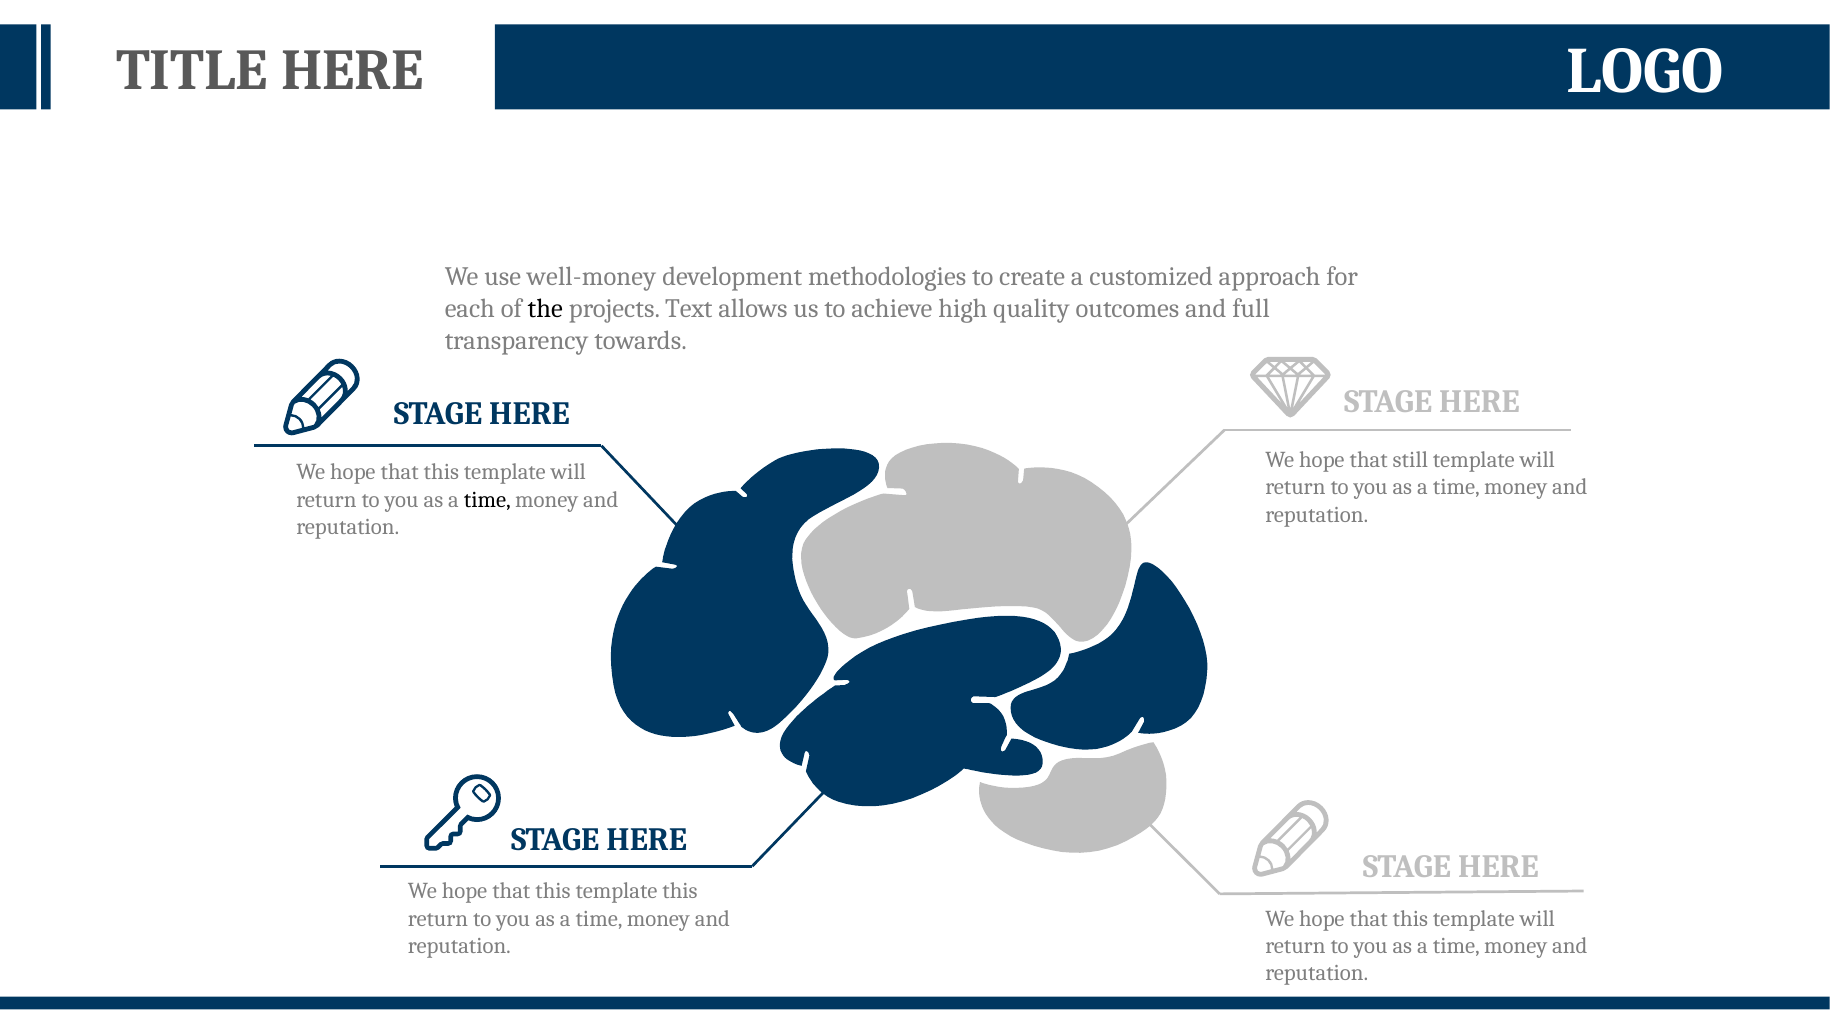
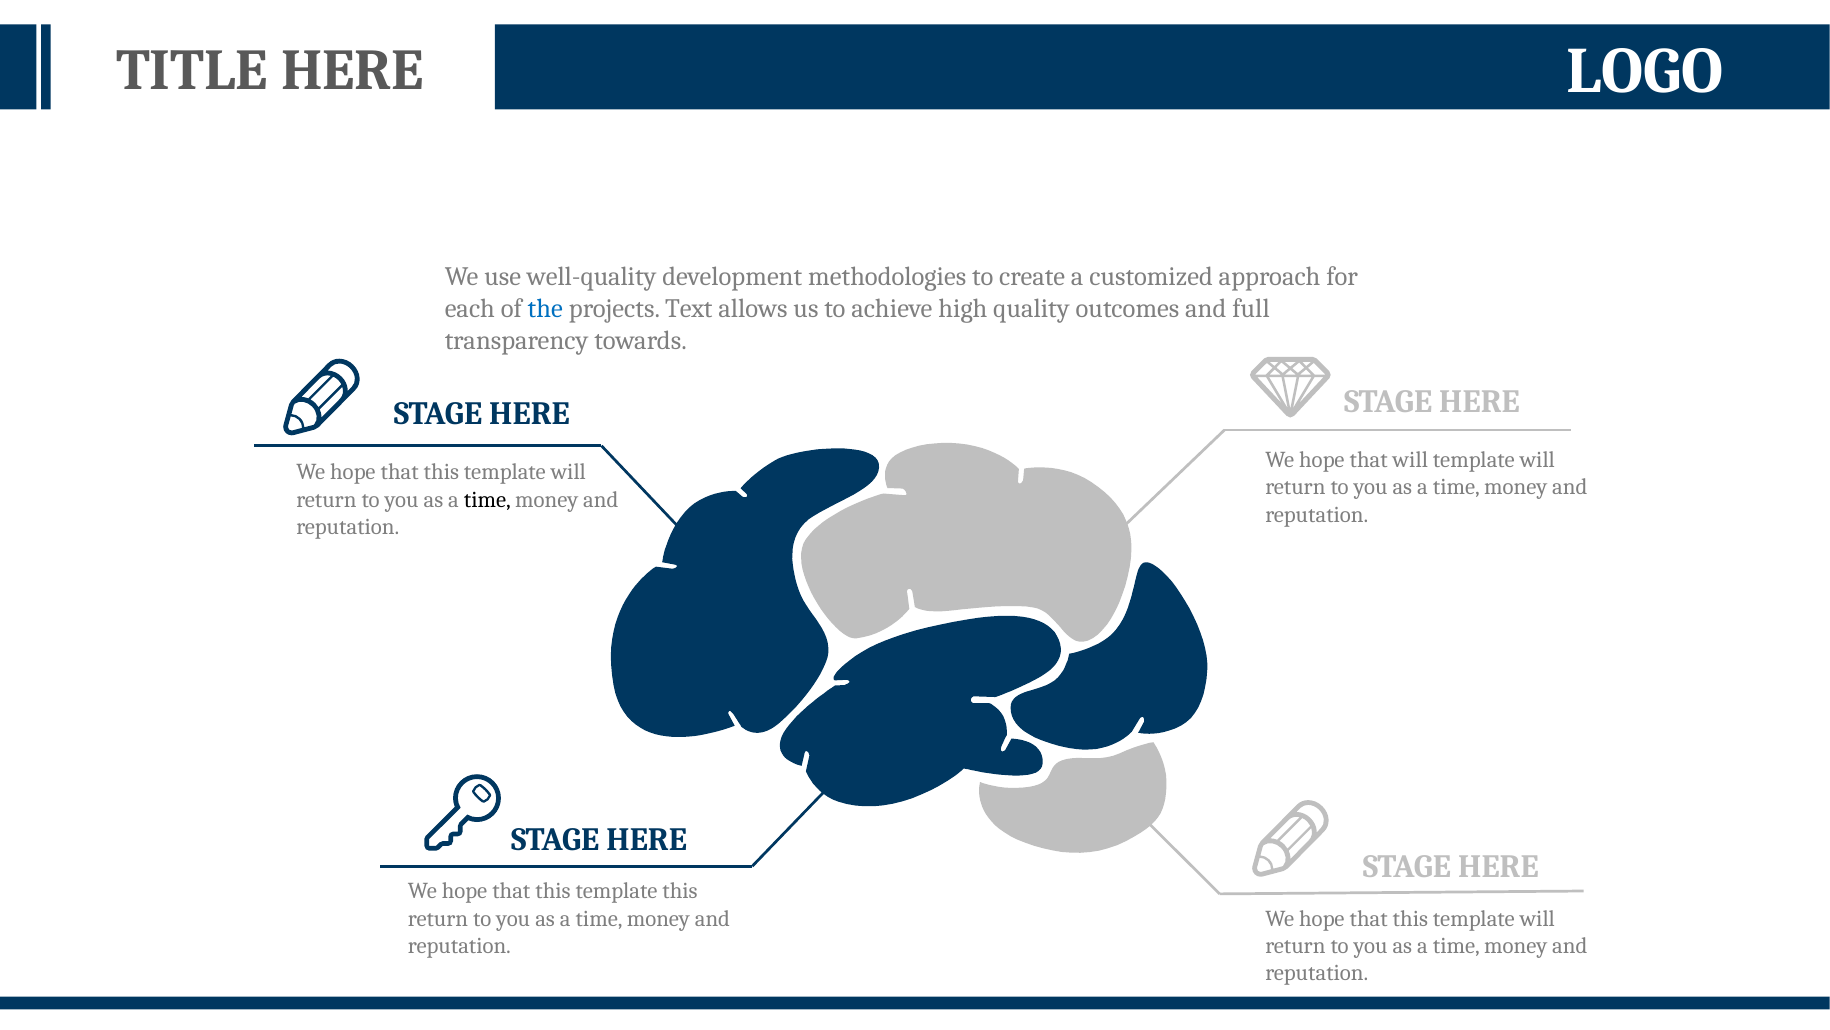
well-money: well-money -> well-quality (592, 276)
the colour: black -> blue (545, 308)
that still: still -> will (1410, 459)
